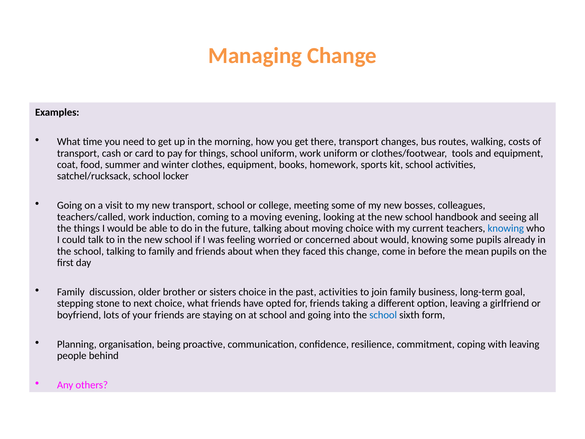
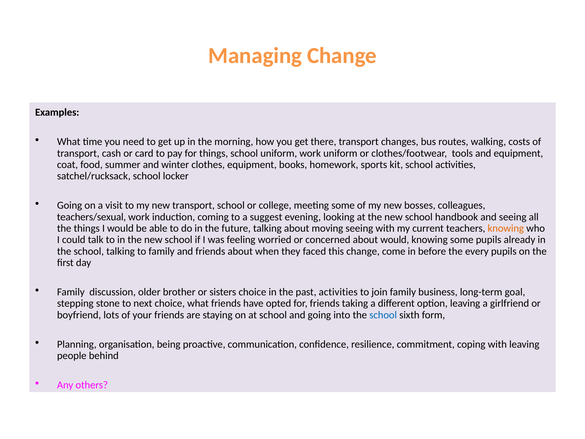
teachers/called: teachers/called -> teachers/sexual (92, 217)
a moving: moving -> suggest (266, 217)
moving choice: choice -> seeing (359, 228)
knowing colour: blue -> orange (506, 228)
mean: mean -> every (477, 251)
